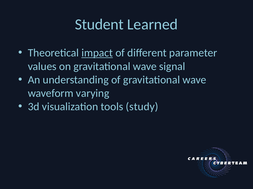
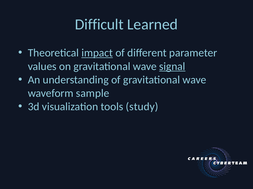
Student: Student -> Difficult (99, 24)
signal underline: none -> present (172, 67)
varying: varying -> sample (93, 94)
